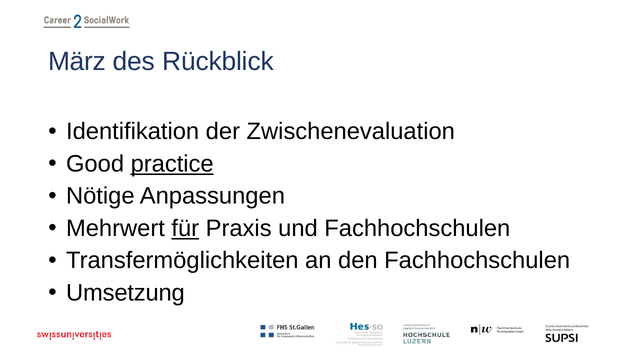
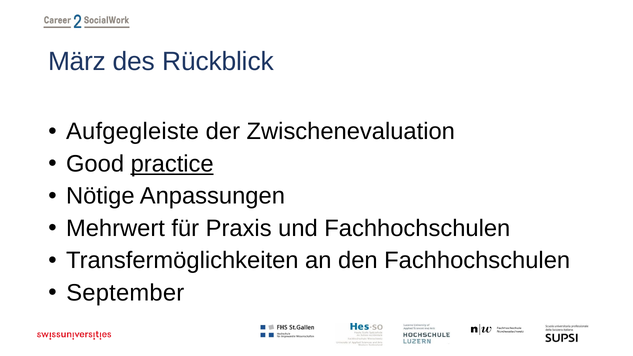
Identifikation: Identifikation -> Aufgegleiste (133, 132)
für underline: present -> none (185, 228)
Umsetzung: Umsetzung -> September (125, 293)
